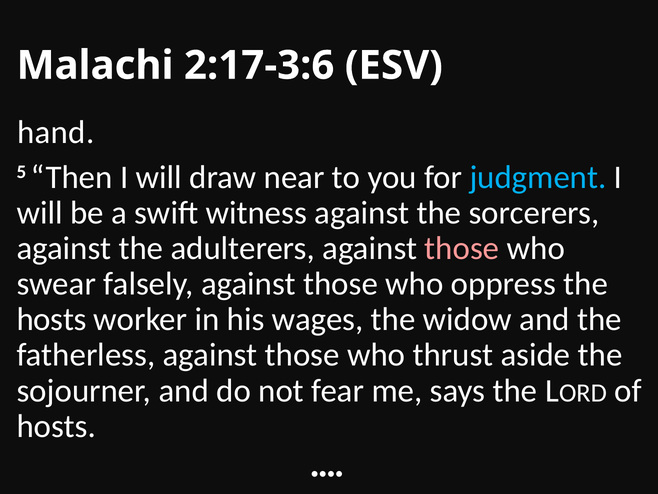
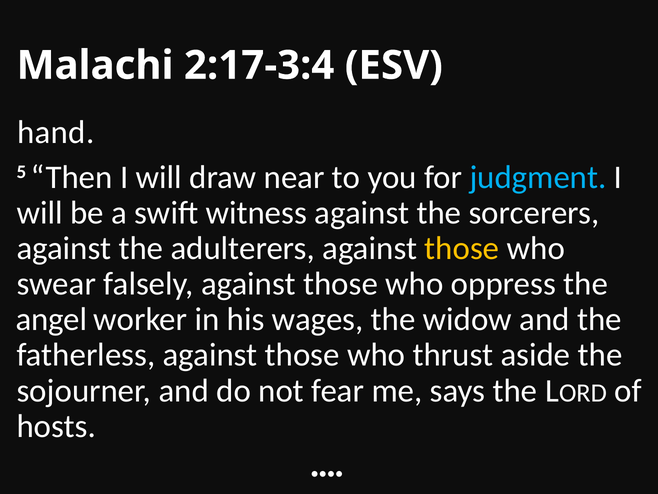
2:17-3:6: 2:17-3:6 -> 2:17-3:4 (259, 65)
those colour: pink -> yellow (462, 248)
hosts: hosts -> angel (52, 319)
